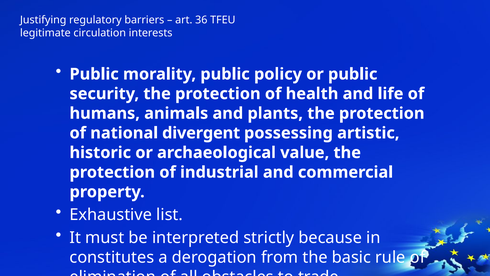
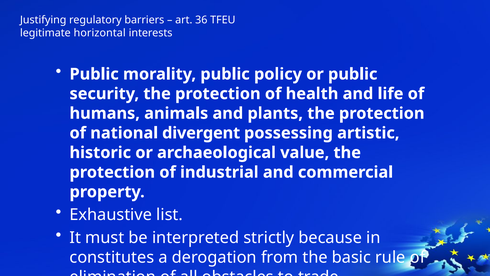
circulation: circulation -> horizontal (100, 33)
